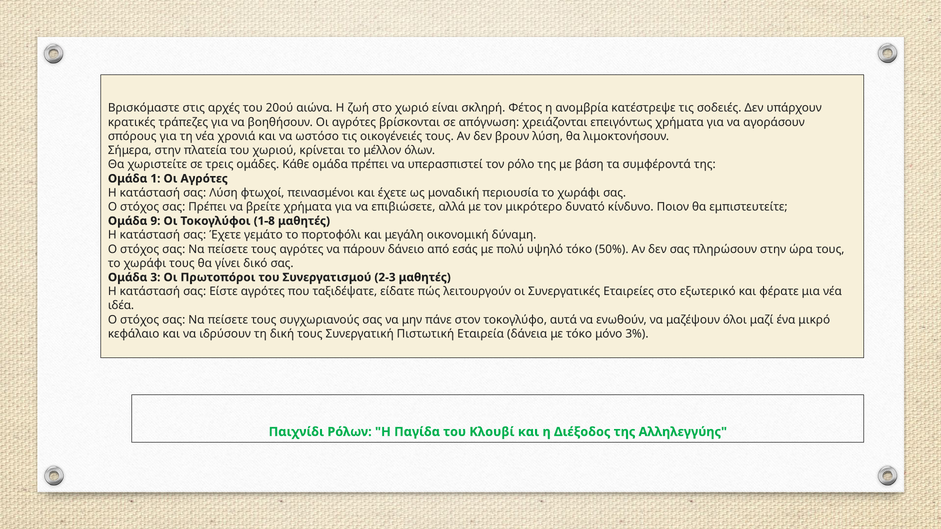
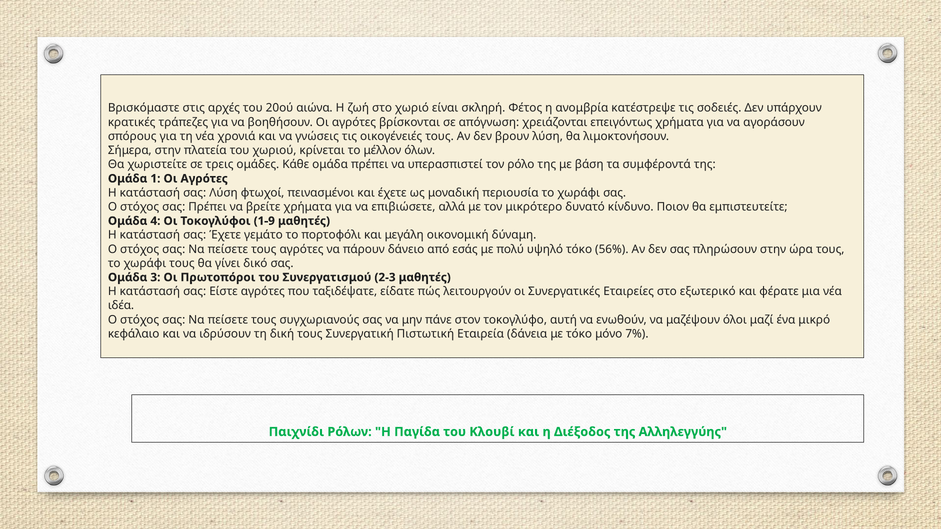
ωστόσο: ωστόσο -> γνώσεις (317, 136)
9: 9 -> 4 (155, 221)
1-8: 1-8 -> 1-9 (264, 221)
50%: 50% -> 56% (612, 249)
αυτά: αυτά -> αυτή (564, 320)
3%: 3% -> 7% (637, 334)
